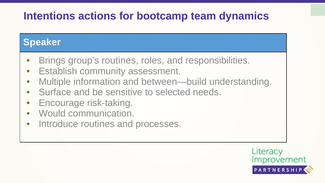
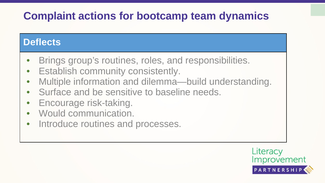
Intentions: Intentions -> Complaint (49, 16)
Speaker: Speaker -> Deflects (42, 42)
assessment: assessment -> consistently (154, 71)
between—build: between—build -> dilemma—build (174, 82)
selected: selected -> baseline (173, 92)
